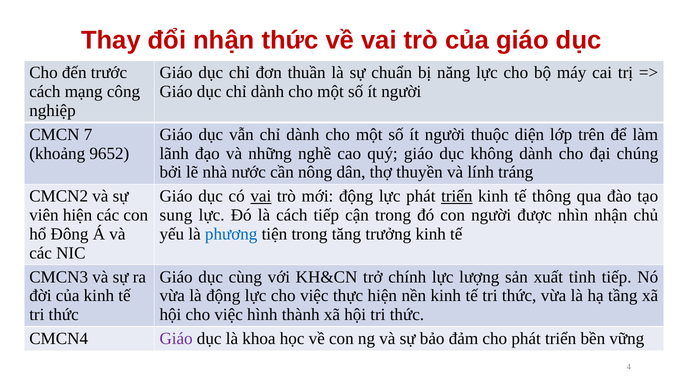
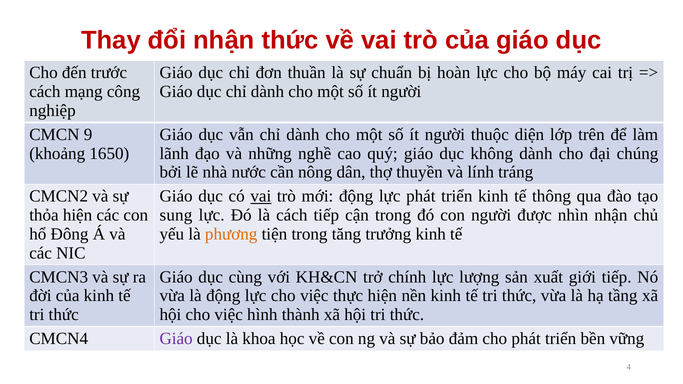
năng: năng -> hoàn (454, 73)
7: 7 -> 9 (88, 135)
9652: 9652 -> 1650 (109, 154)
triển underline: present -> none (457, 196)
viên: viên -> thỏa (44, 215)
phương colour: blue -> orange (231, 234)
tỉnh: tỉnh -> giới (582, 277)
